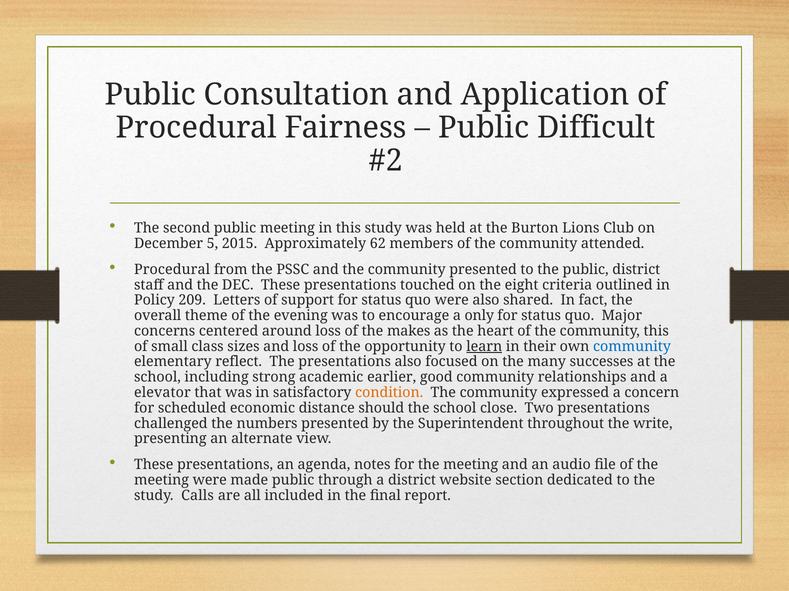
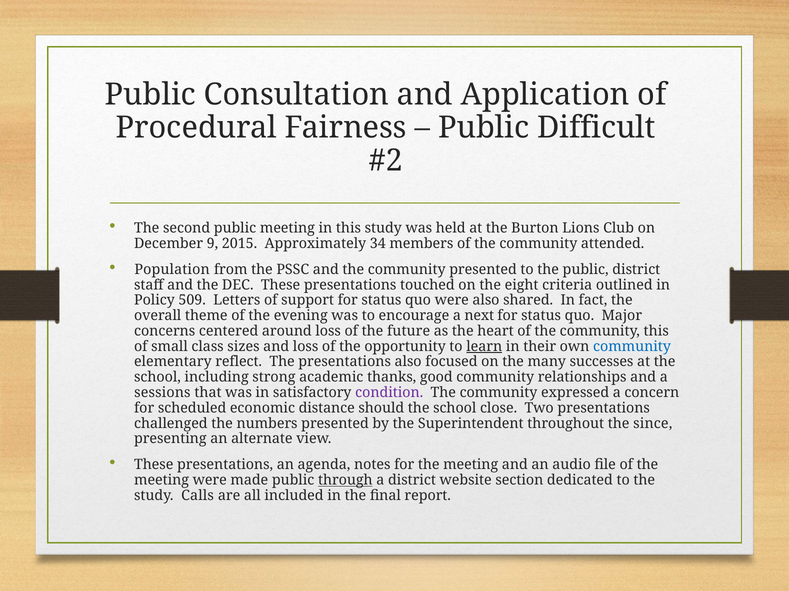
5: 5 -> 9 (212, 244)
62: 62 -> 34 (378, 244)
Procedural: Procedural -> Population (172, 270)
209: 209 -> 509 (192, 301)
only: only -> next (479, 316)
makes: makes -> future (409, 331)
earlier: earlier -> thanks (392, 378)
elevator: elevator -> sessions (162, 393)
condition colour: orange -> purple (389, 393)
write: write -> since (653, 424)
through underline: none -> present (345, 481)
